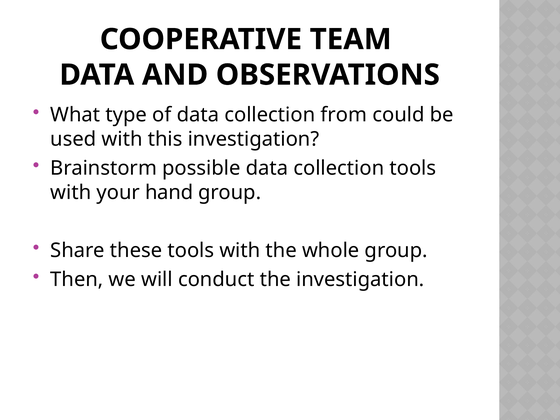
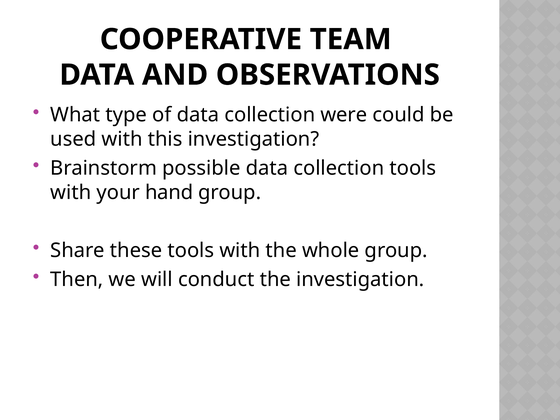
from: from -> were (344, 115)
